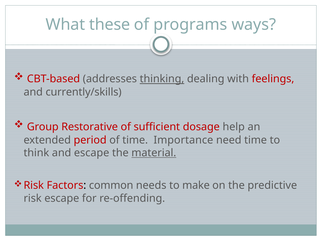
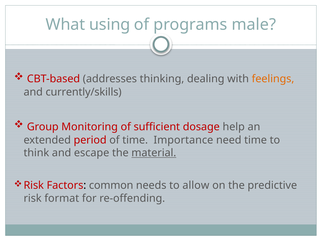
these: these -> using (110, 25)
ways: ways -> male (254, 25)
thinking underline: present -> none (162, 79)
feelings colour: red -> orange (273, 79)
Restorative: Restorative -> Monitoring (90, 127)
make: make -> allow (196, 186)
risk escape: escape -> format (62, 199)
